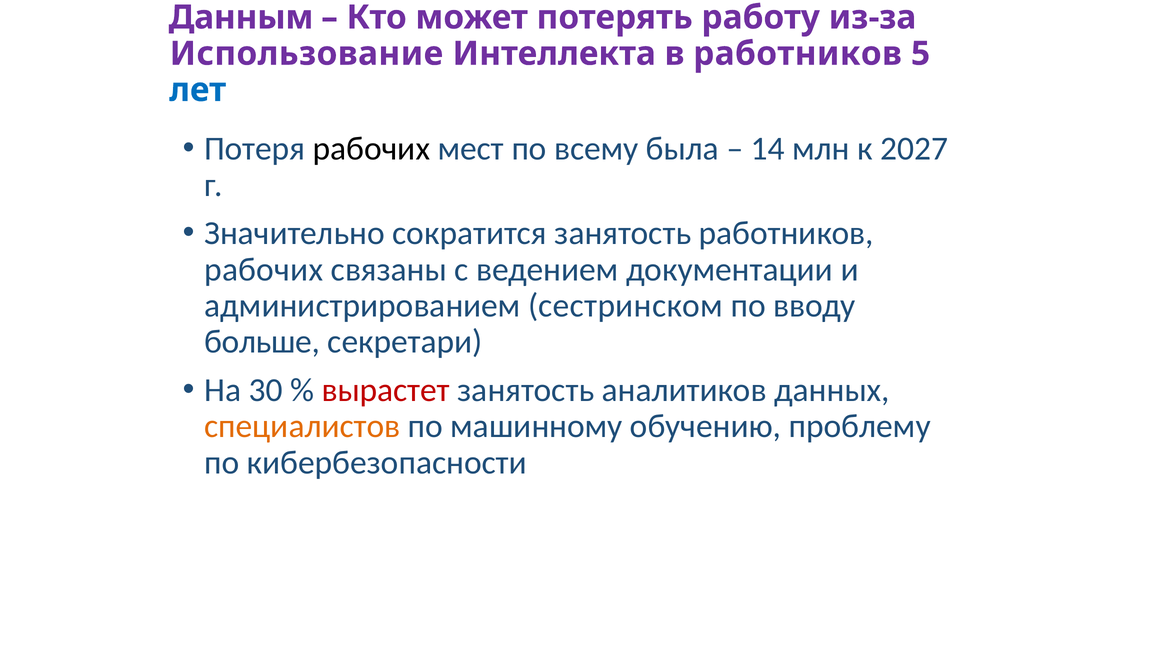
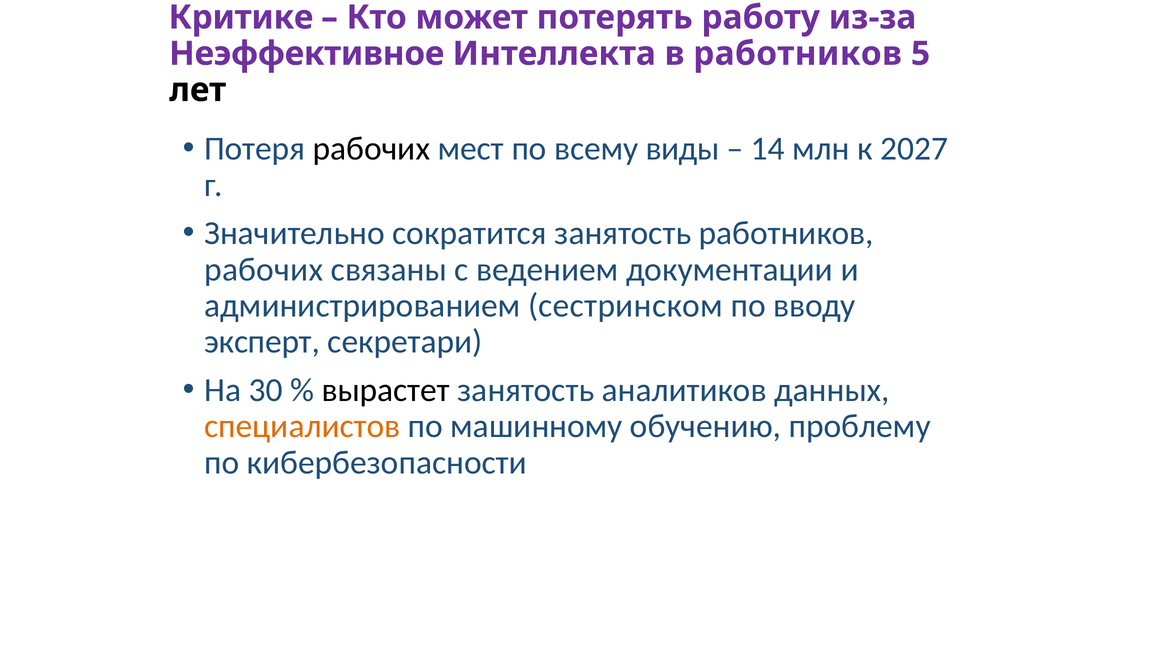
Данным: Данным -> Критике (241, 17)
Использование: Использование -> Неэффективное (307, 54)
лет colour: blue -> black (198, 90)
была: была -> виды (683, 149)
больше: больше -> эксперт (262, 342)
вырастет colour: red -> black (386, 390)
